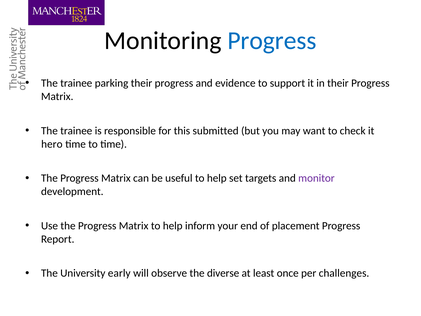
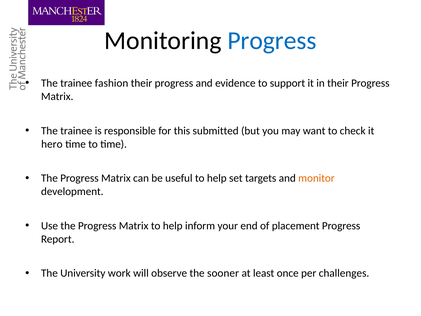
parking: parking -> fashion (112, 83)
monitor colour: purple -> orange (316, 178)
early: early -> work (119, 273)
diverse: diverse -> sooner (223, 273)
